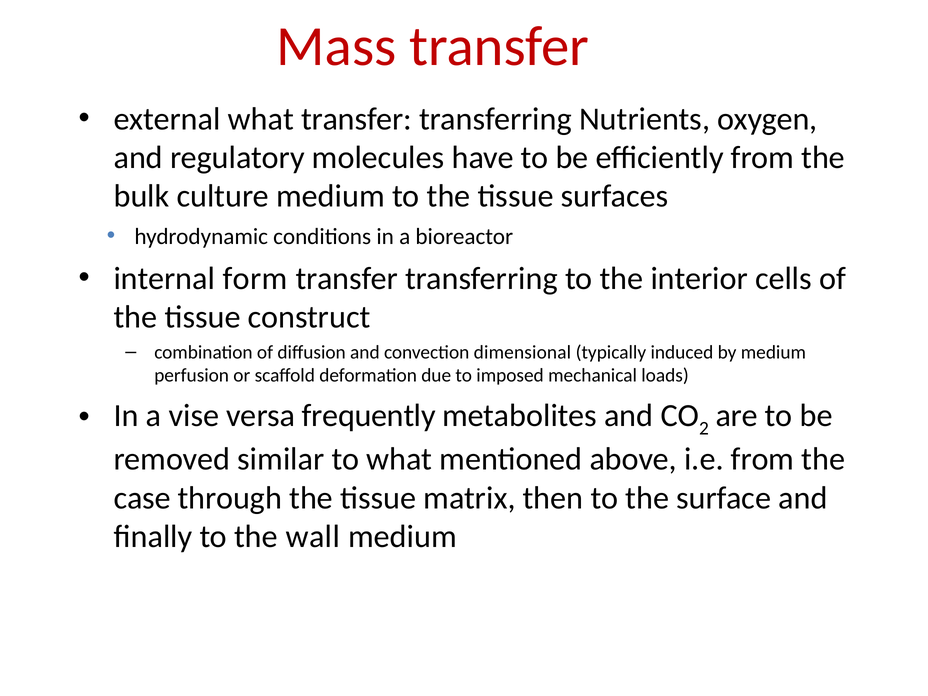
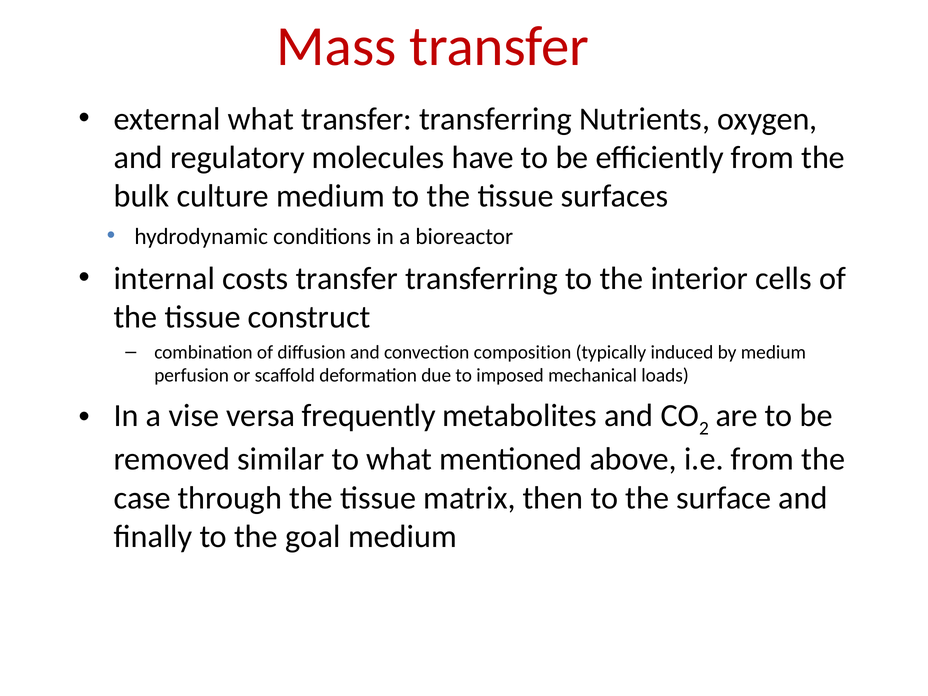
form: form -> costs (255, 279)
dimensional: dimensional -> composition (523, 352)
wall: wall -> goal (313, 537)
